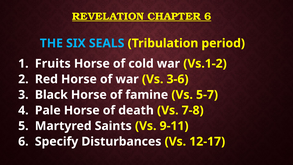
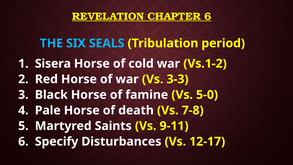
Fruits: Fruits -> Sisera (53, 64)
3-6: 3-6 -> 3-3 (178, 79)
5-7: 5-7 -> 5-0 (207, 95)
